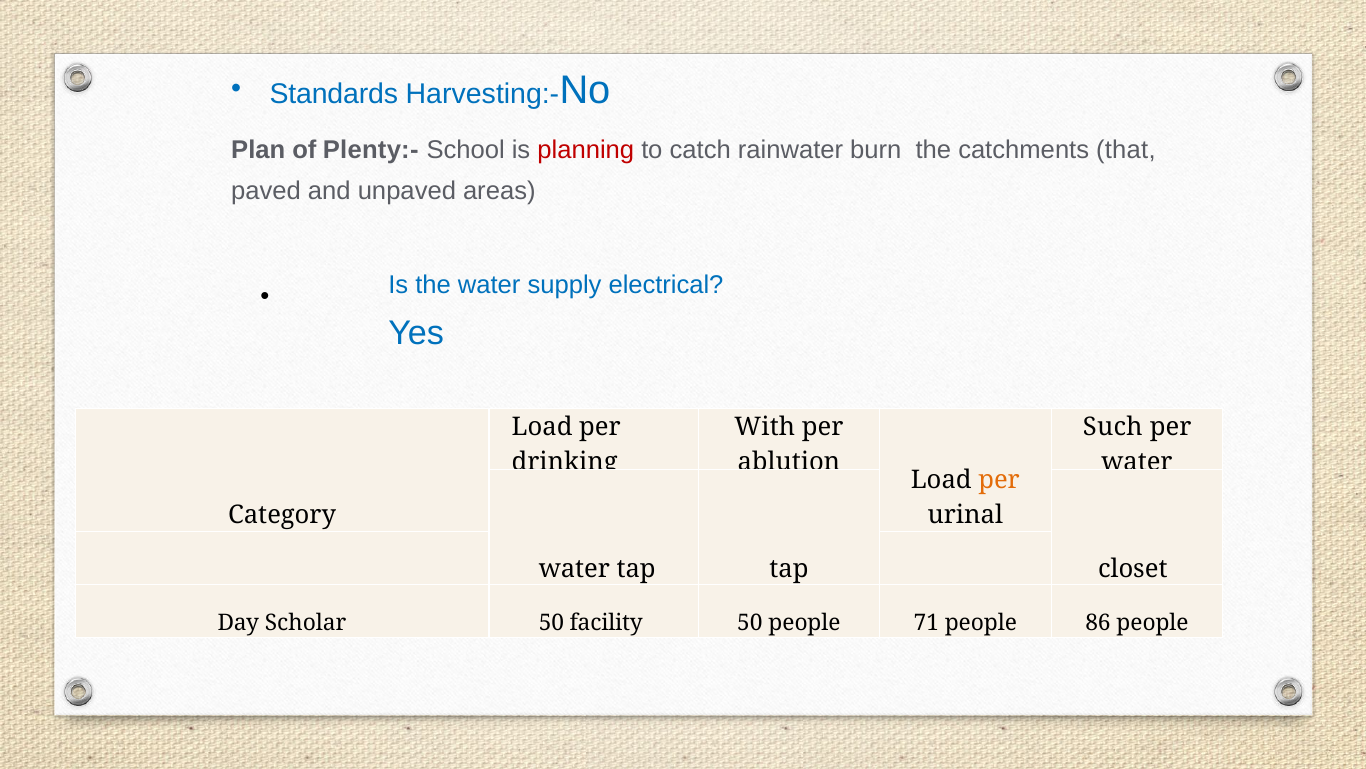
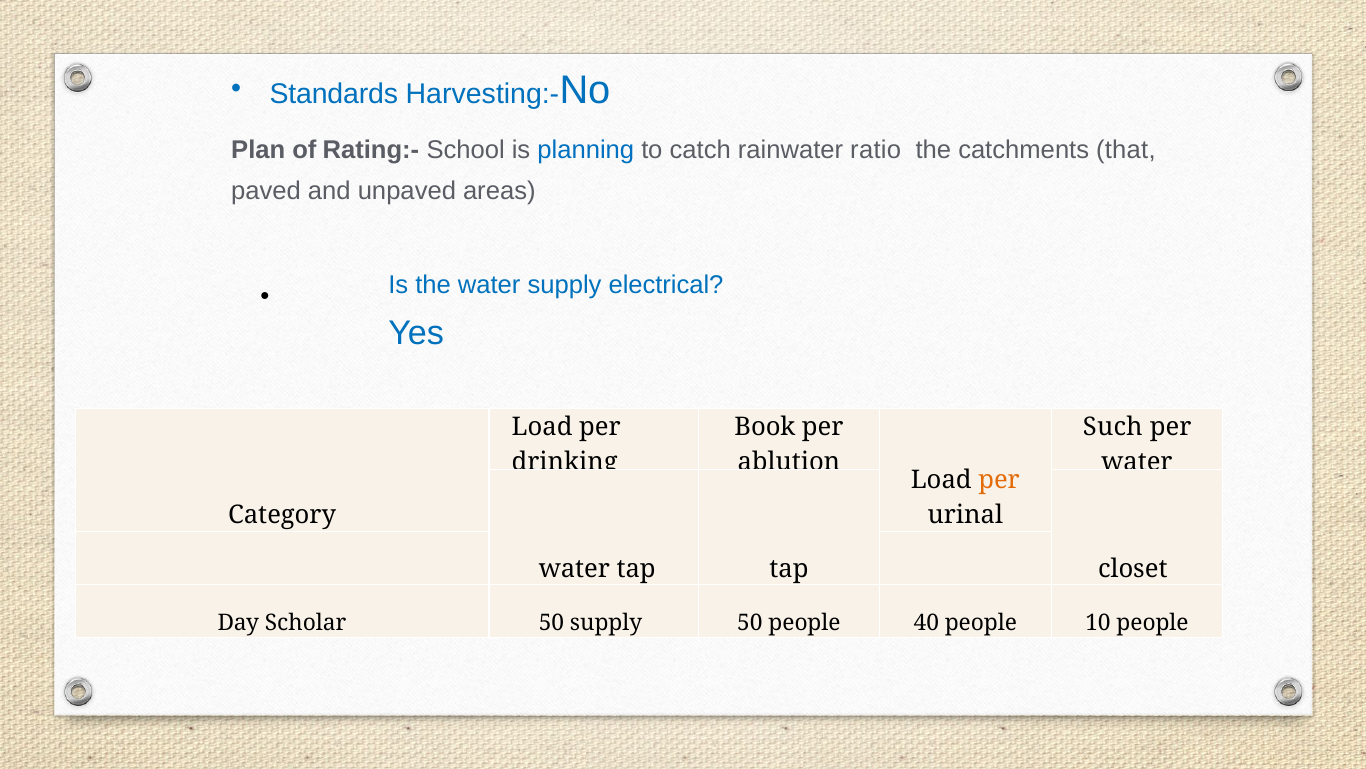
Plenty:-: Plenty:- -> Rating:- (371, 149)
planning colour: red -> blue (586, 149)
burn: burn -> ratio (876, 149)
With: With -> Book (765, 427)
50 facility: facility -> supply (606, 623)
71: 71 -> 40 (926, 623)
86: 86 -> 10 (1098, 623)
